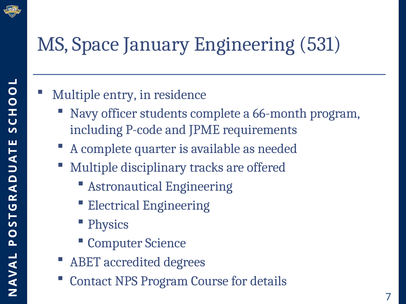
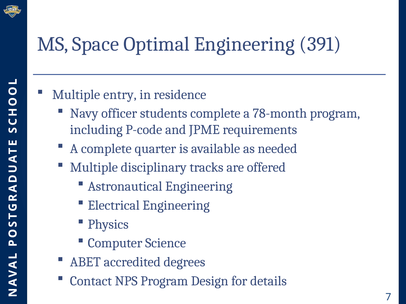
January: January -> Optimal (157, 44)
531: 531 -> 391 (320, 44)
66-month: 66-month -> 78-month (280, 114)
Course: Course -> Design (210, 281)
